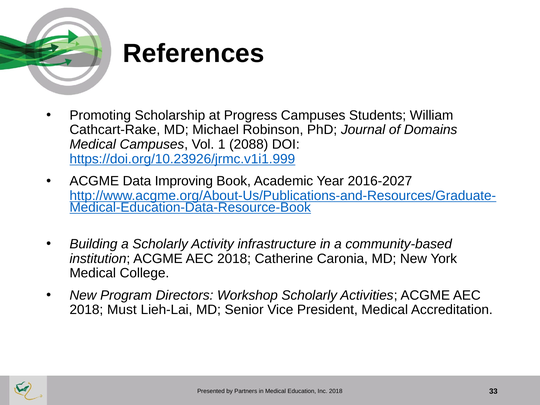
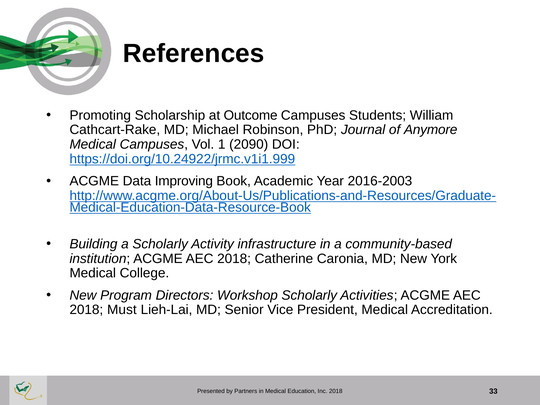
Progress: Progress -> Outcome (251, 115)
Domains: Domains -> Anymore (431, 130)
2088: 2088 -> 2090 (249, 144)
https://doi.org/10.23926/jrmc.v1i1.999: https://doi.org/10.23926/jrmc.v1i1.999 -> https://doi.org/10.24922/jrmc.v1i1.999 (182, 159)
2016-2027: 2016-2027 -> 2016-2003 (380, 181)
